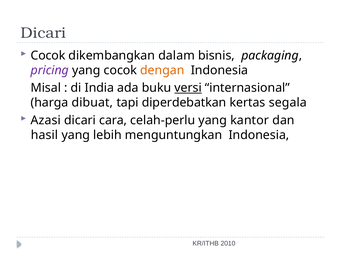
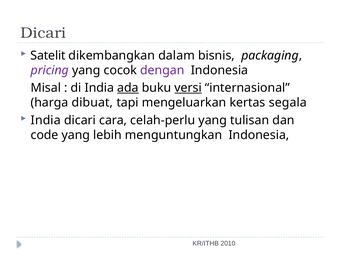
Cocok: Cocok -> Satelit (48, 55)
dengan colour: orange -> purple (162, 70)
ada underline: none -> present (128, 88)
diperdebatkan: diperdebatkan -> mengeluarkan (184, 103)
Azasi: Azasi -> India (46, 120)
kantor: kantor -> tulisan (250, 120)
hasil: hasil -> code (45, 135)
